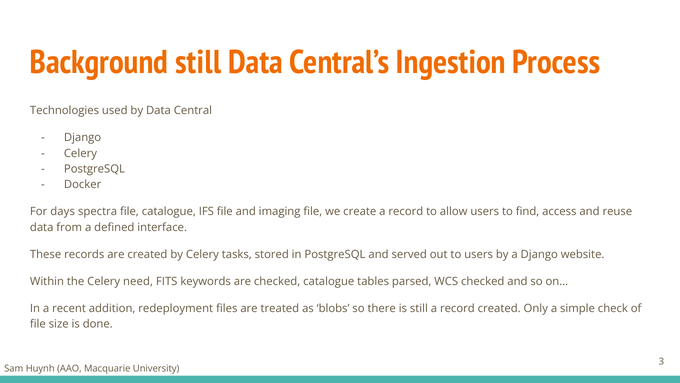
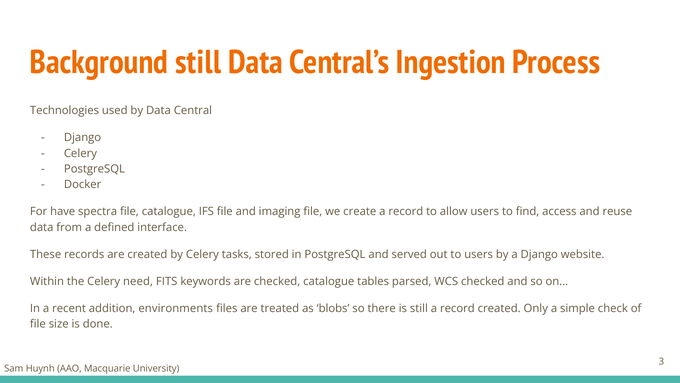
days: days -> have (63, 211)
redeployment: redeployment -> environments (176, 308)
